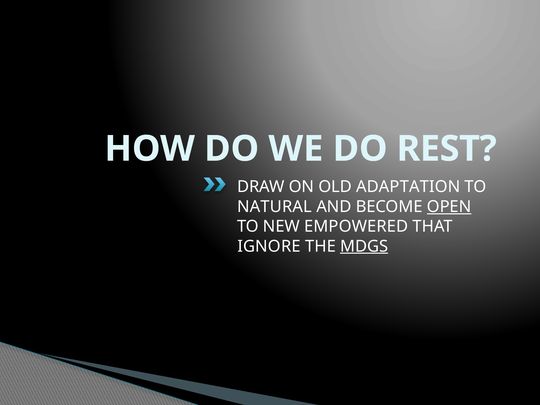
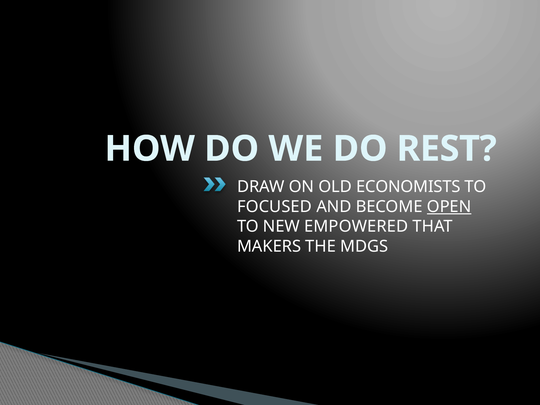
ADAPTATION: ADAPTATION -> ECONOMISTS (408, 187)
NATURAL: NATURAL -> FOCUSED (274, 207)
IGNORE: IGNORE -> MAKERS (269, 246)
MDGS underline: present -> none (364, 246)
